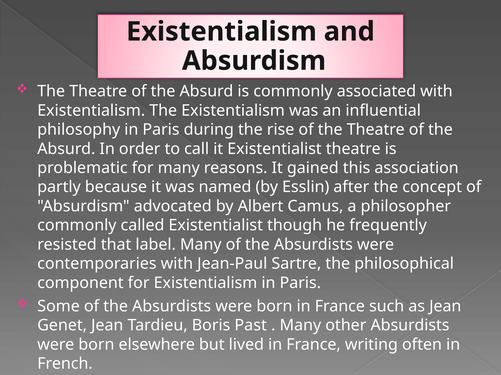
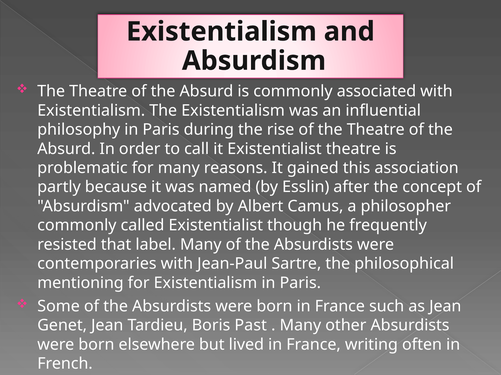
component: component -> mentioning (80, 283)
